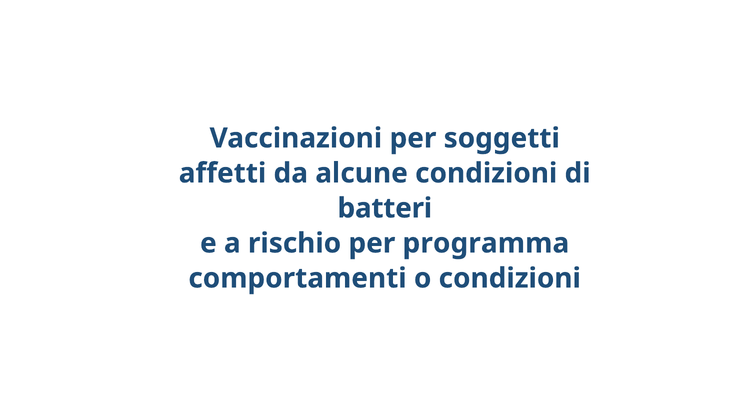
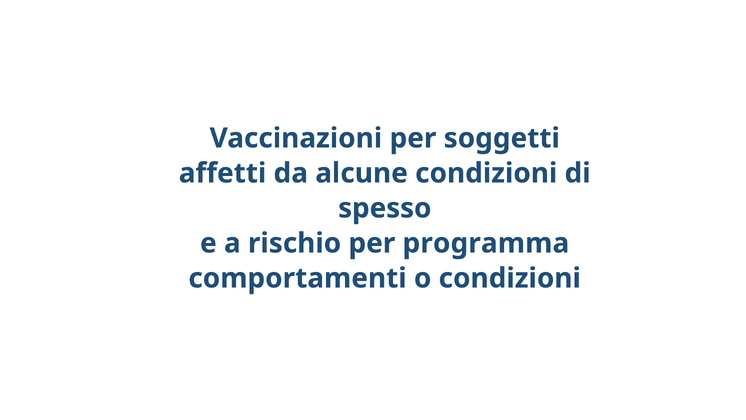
batteri: batteri -> spesso (385, 208)
